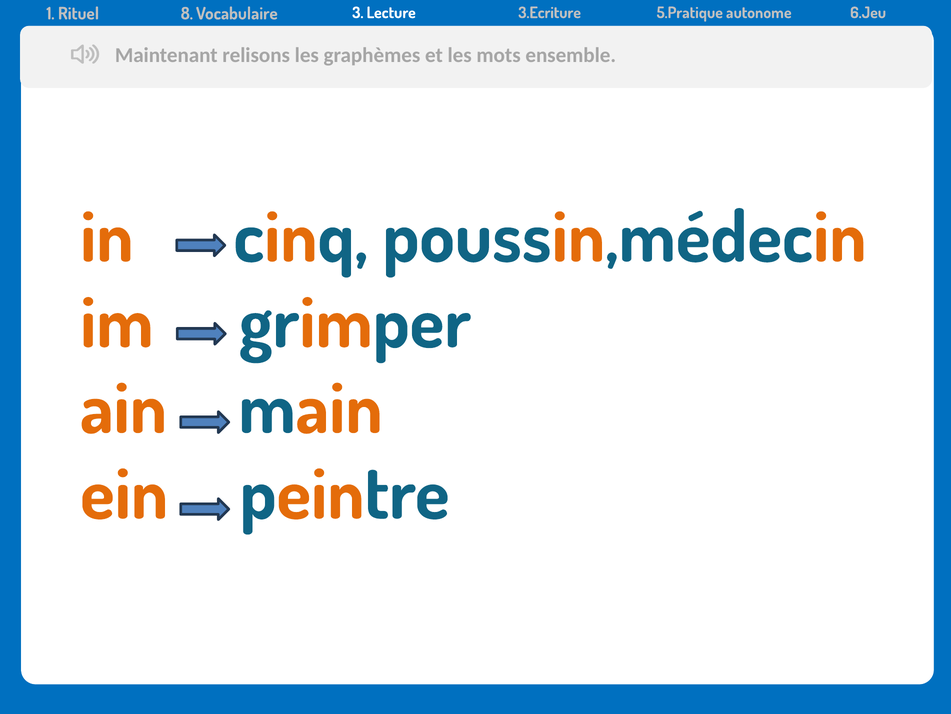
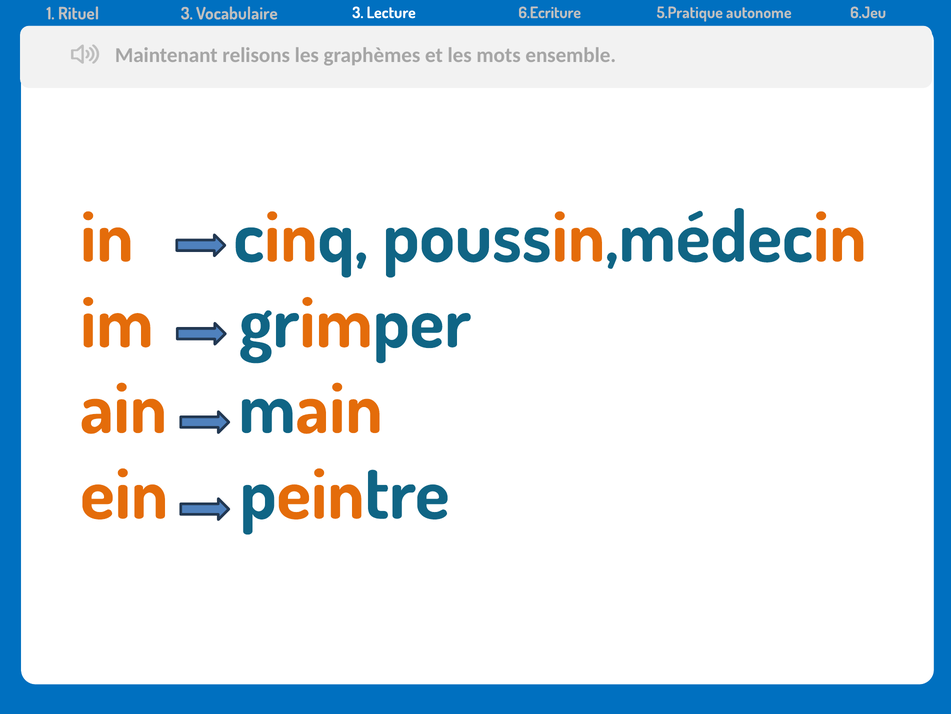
Rituel 8: 8 -> 3 (187, 14)
3.Ecriture: 3.Ecriture -> 6.Ecriture (550, 13)
